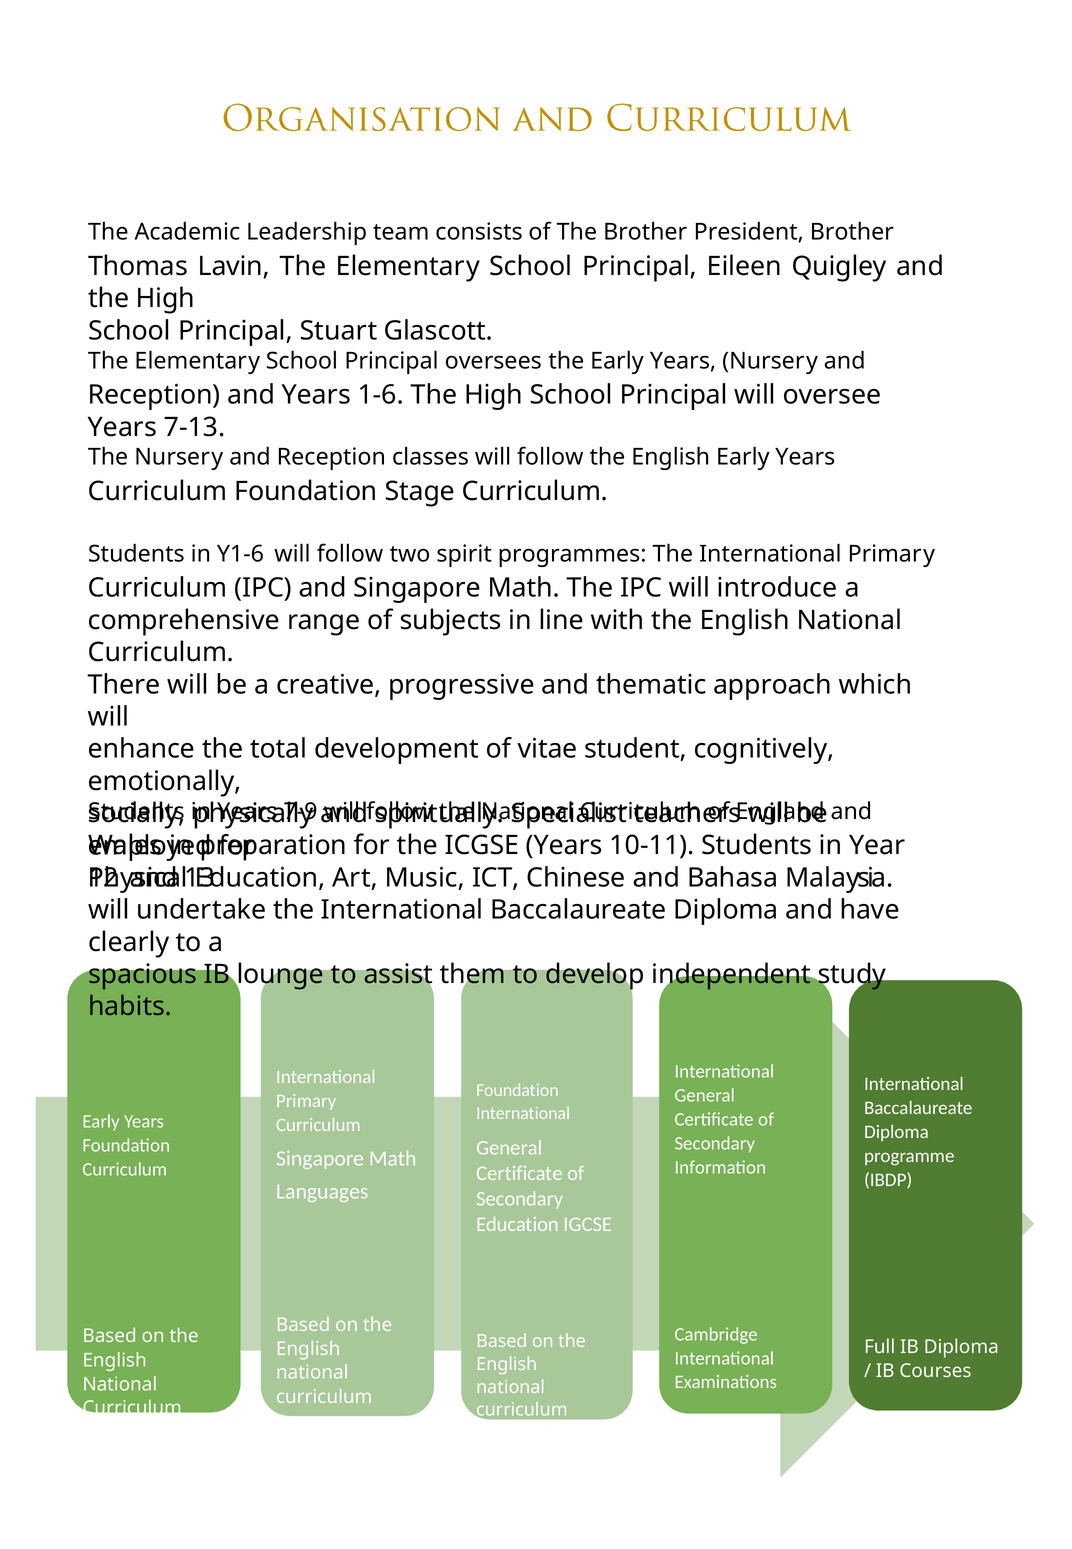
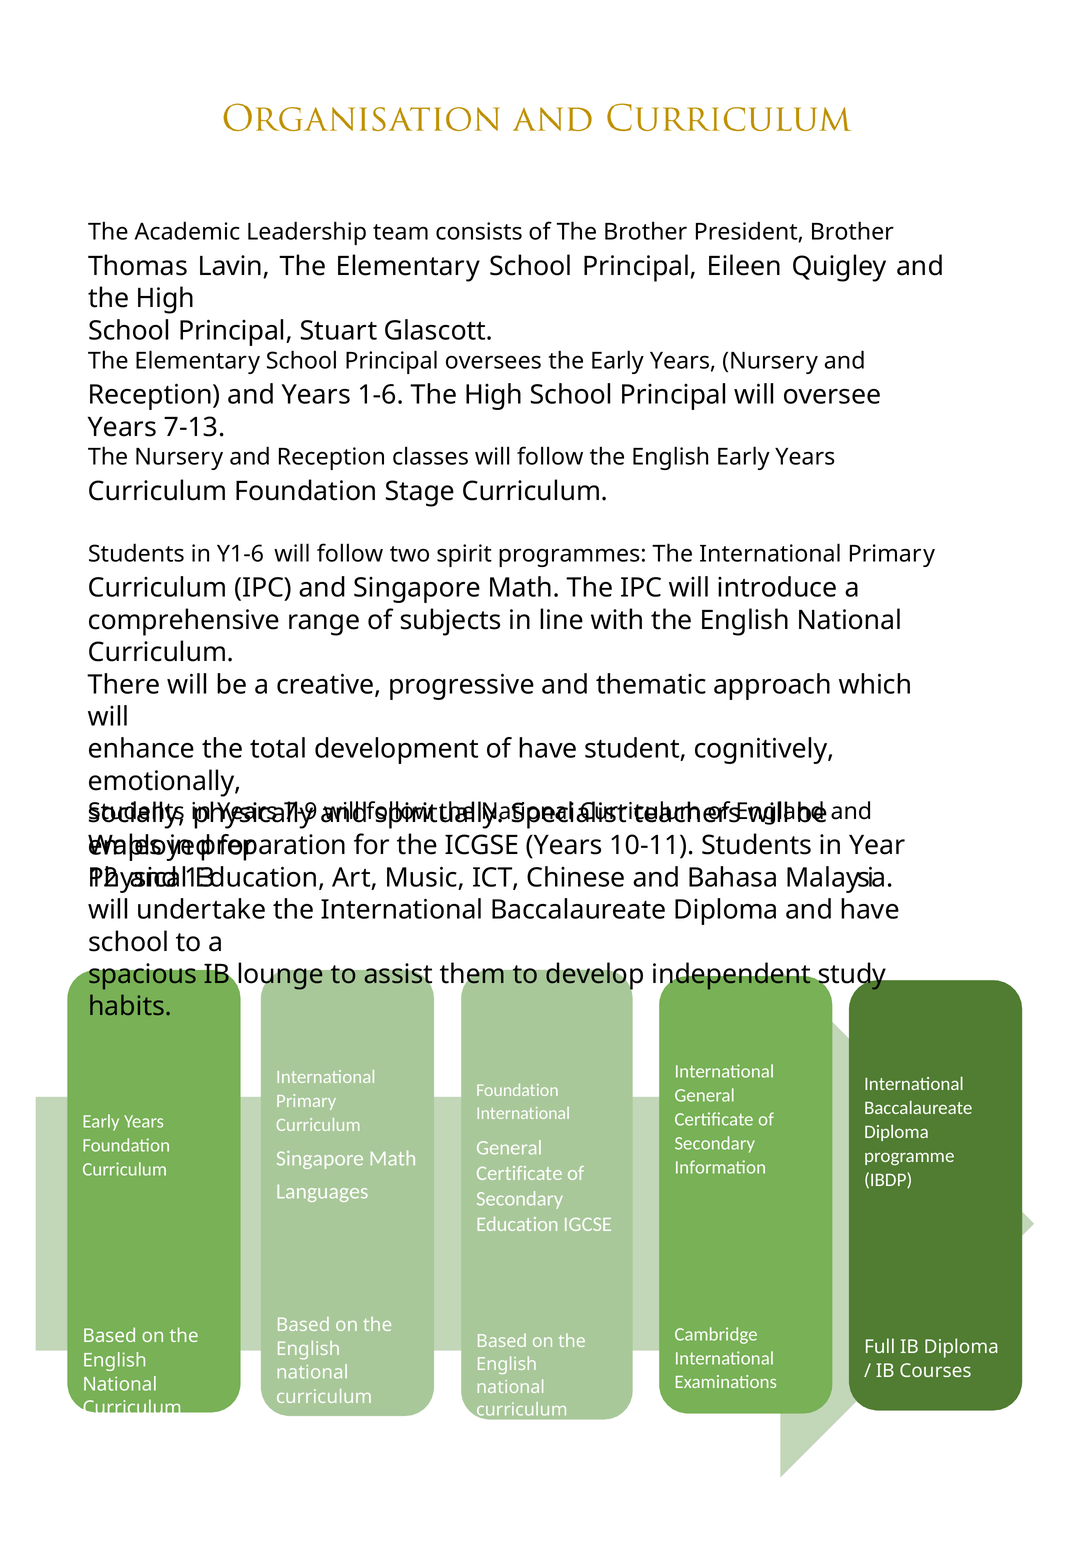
of vitae: vitae -> have (548, 749)
clearly: clearly -> school (129, 942)
